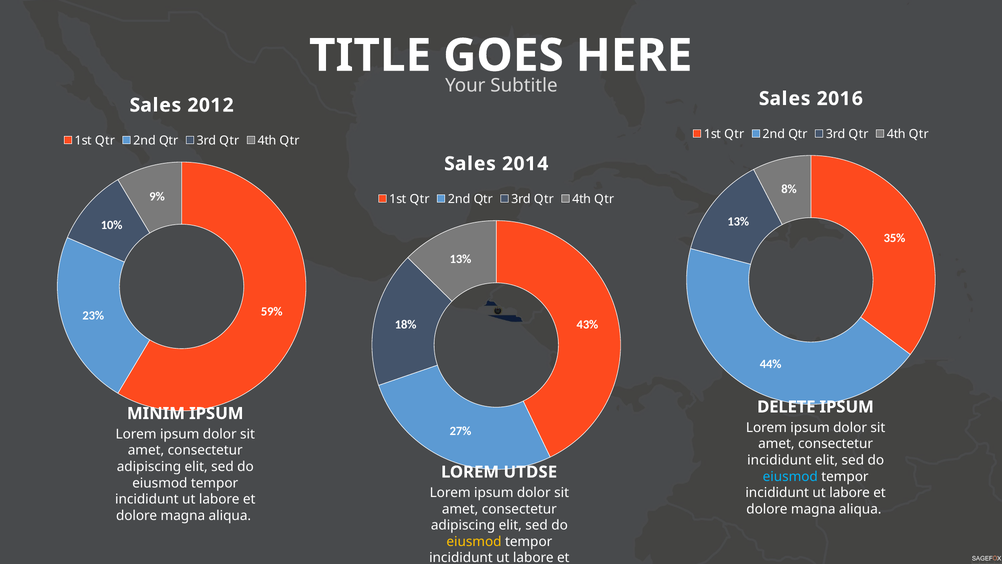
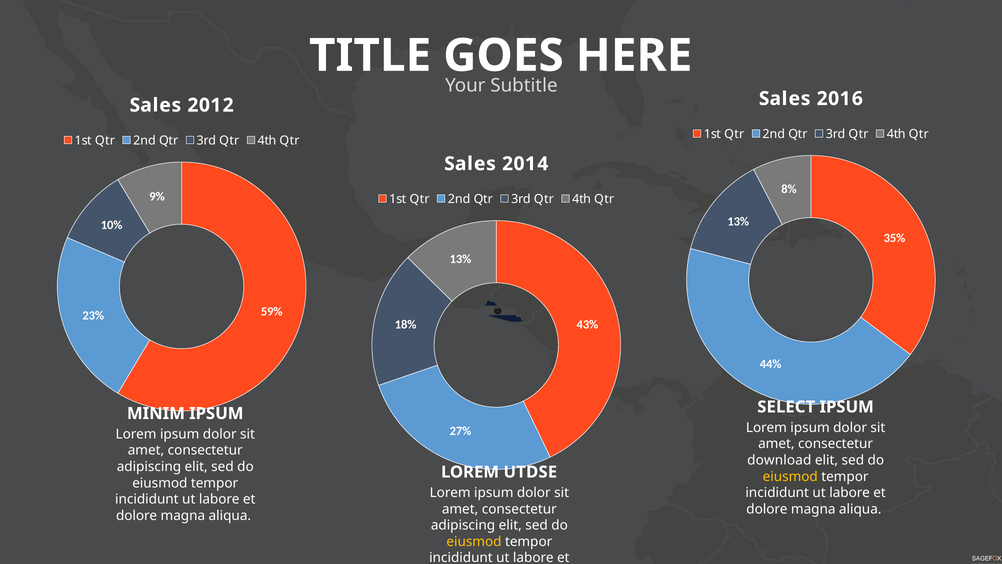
DELETE: DELETE -> SELECT (786, 407)
incididunt: incididunt -> download (779, 460)
eiusmod colour: light blue -> yellow (790, 476)
